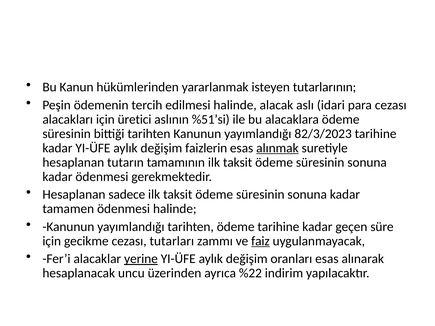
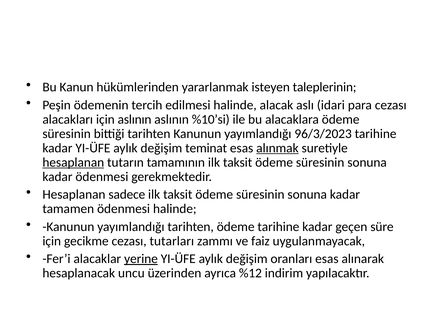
tutarlarının: tutarlarının -> taleplerinin (325, 87)
için üretici: üretici -> aslının (135, 119)
%51’si: %51’si -> %10’si (211, 119)
82/3/2023: 82/3/2023 -> 96/3/2023 (323, 134)
faizlerin: faizlerin -> teminat (206, 148)
hesaplanan underline: none -> present (73, 162)
faiz underline: present -> none (260, 241)
%22: %22 -> %12 (250, 273)
